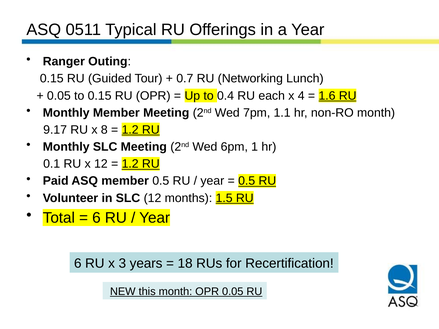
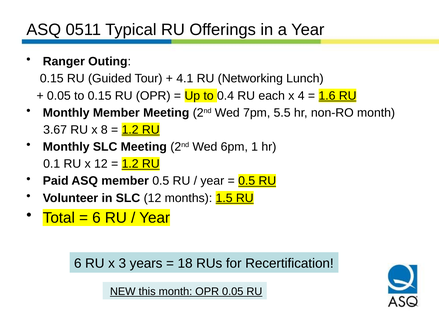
0.7: 0.7 -> 4.1 (185, 79)
1.1: 1.1 -> 5.5 (282, 113)
9.17: 9.17 -> 3.67 (55, 130)
